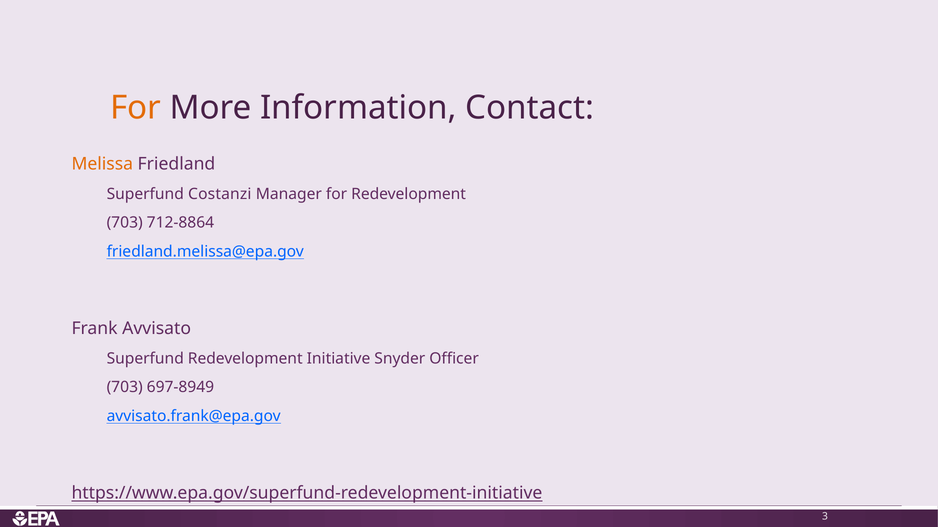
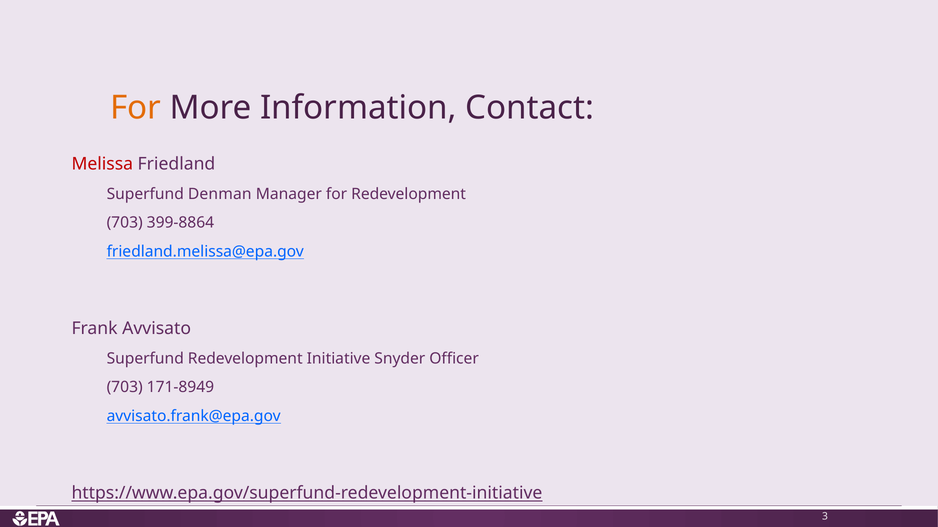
Melissa colour: orange -> red (102, 164)
Costanzi: Costanzi -> Denman (220, 194)
712-8864: 712-8864 -> 399-8864 (180, 223)
697-8949: 697-8949 -> 171-8949 (180, 388)
